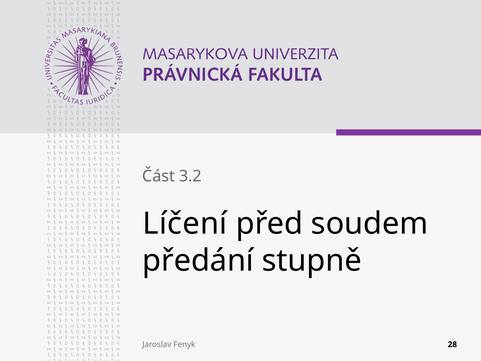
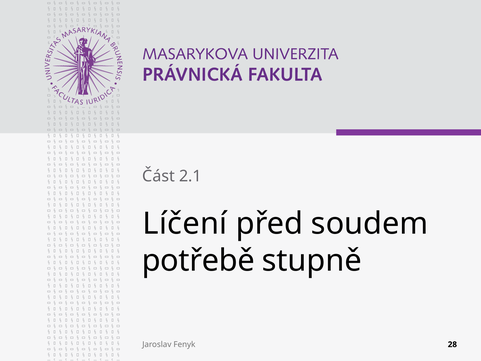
3.2: 3.2 -> 2.1 (190, 176)
předání: předání -> potřebě (198, 261)
